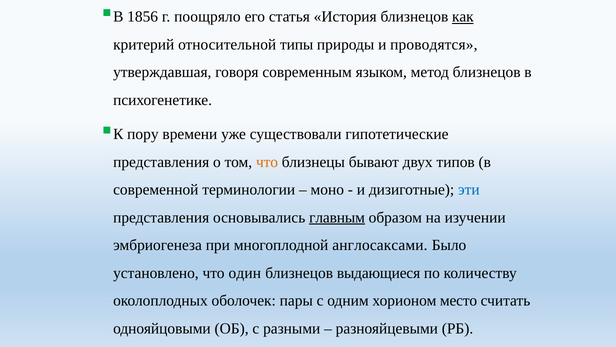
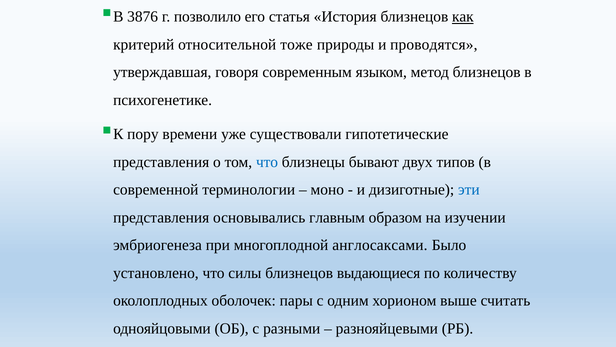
1856: 1856 -> 3876 (143, 17)
поощряло: поощряло -> позволило (208, 17)
типы: типы -> тоже (297, 44)
что colour: orange -> blue (267, 162)
главным underline: present -> none (337, 217)
один: один -> силы (245, 273)
место: место -> выше (458, 300)
